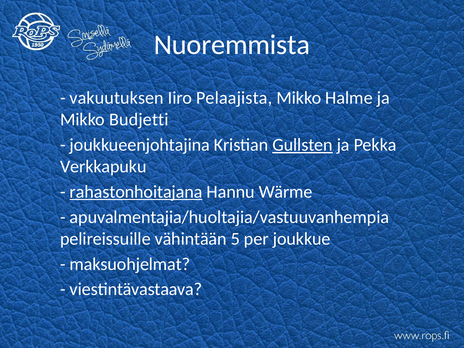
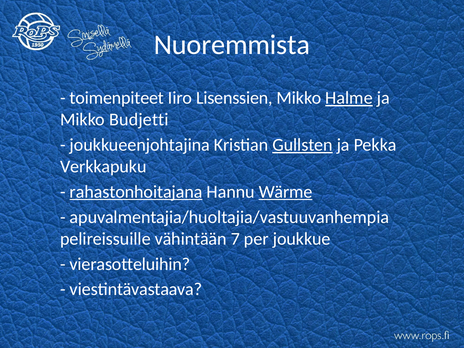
vakuutuksen: vakuutuksen -> toimenpiteet (117, 98)
Pelaajista: Pelaajista -> Lisenssien (234, 98)
Halme underline: none -> present (349, 98)
Wärme underline: none -> present (286, 192)
5: 5 -> 7 (235, 239)
maksuohjelmat: maksuohjelmat -> vierasotteluihin (130, 264)
